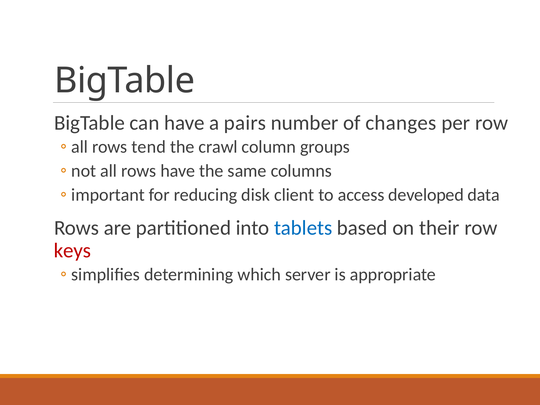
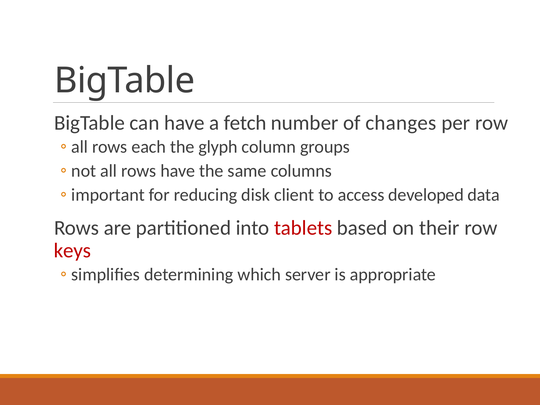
pairs: pairs -> fetch (245, 123)
tend: tend -> each (149, 147)
crawl: crawl -> glyph (218, 147)
tablets colour: blue -> red (303, 228)
